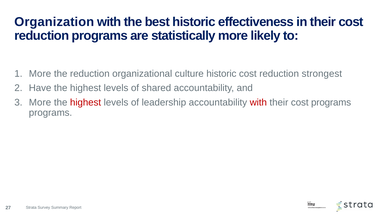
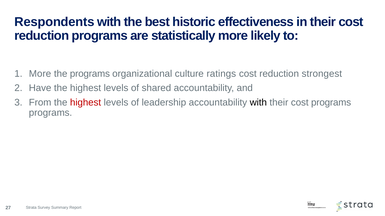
Organization: Organization -> Respondents (54, 22)
the reduction: reduction -> programs (90, 74)
culture historic: historic -> ratings (221, 74)
More: More -> From (40, 103)
with colour: red -> black (258, 103)
